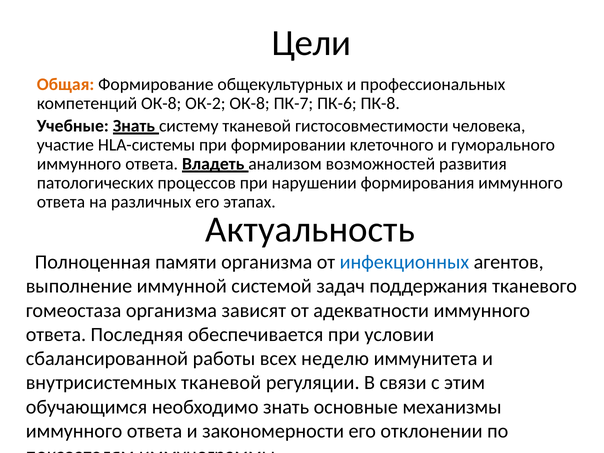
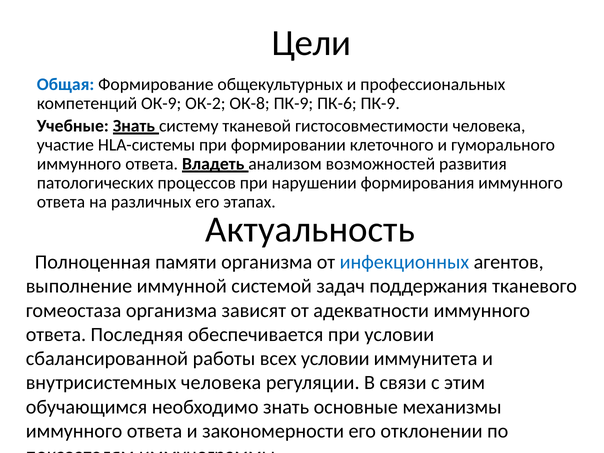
Общая colour: orange -> blue (66, 84)
компетенций ОК-8: ОК-8 -> ОК-9 (161, 103)
ОК-8 ПК-7: ПК-7 -> ПК-9 (293, 103)
ПК-6 ПК-8: ПК-8 -> ПК-9 (380, 103)
всех неделю: неделю -> условии (335, 359)
внутрисистемных тканевой: тканевой -> человека (221, 383)
